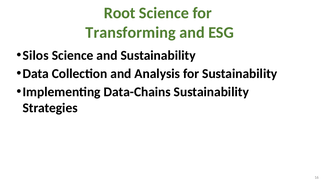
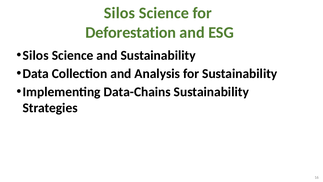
Root: Root -> Silos (120, 13)
Transforming: Transforming -> Deforestation (131, 32)
